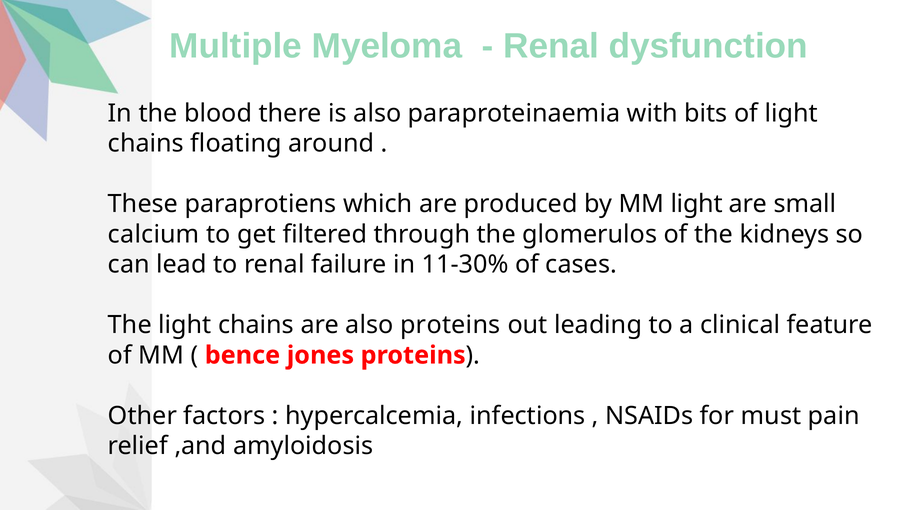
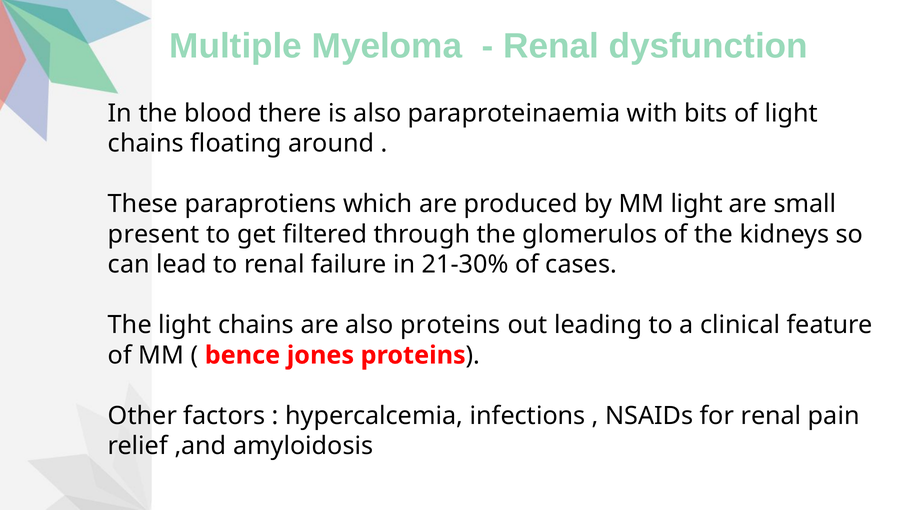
calcium: calcium -> present (154, 234)
11-30%: 11-30% -> 21-30% (465, 264)
for must: must -> renal (771, 415)
